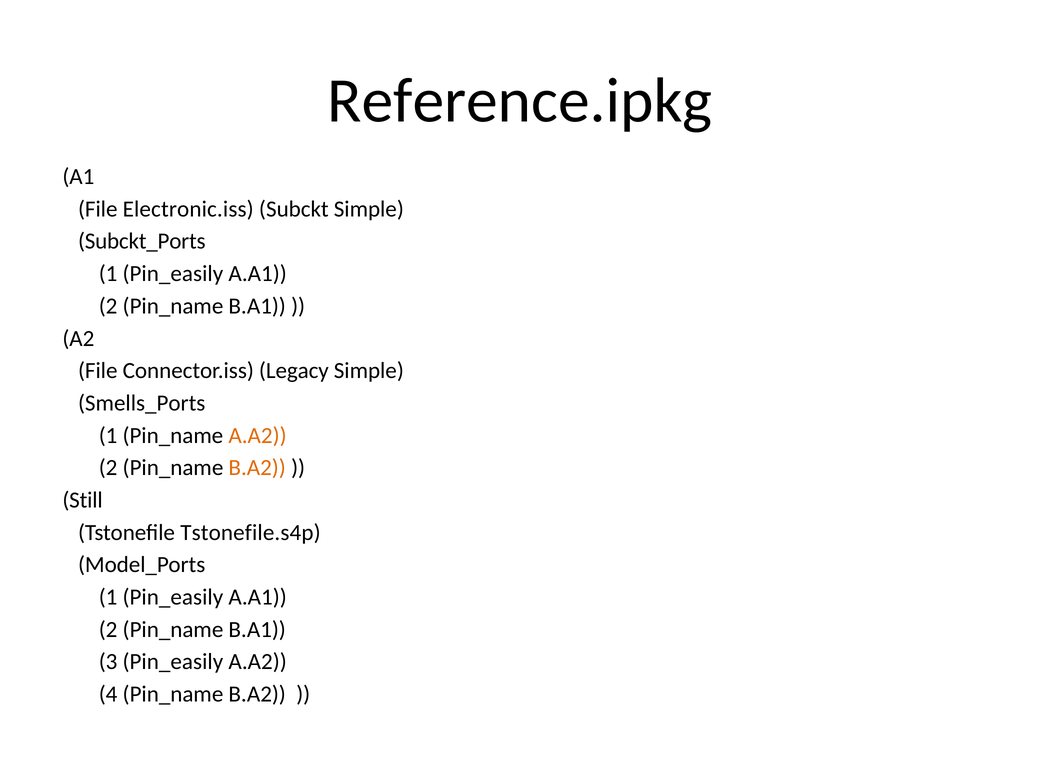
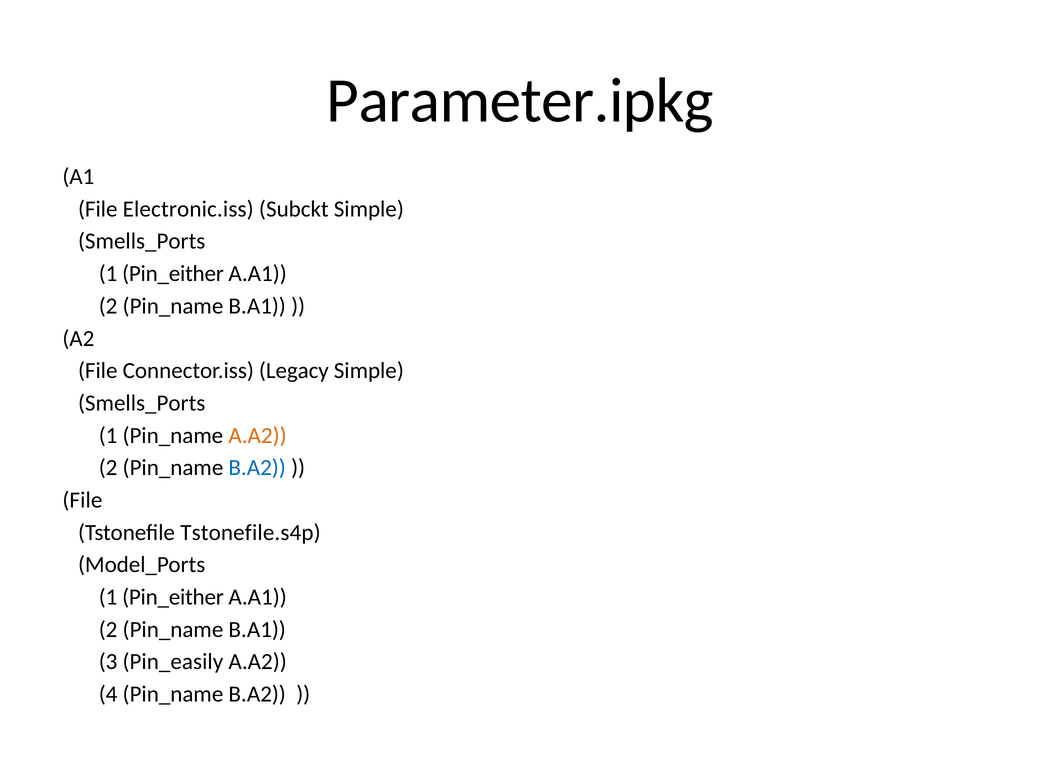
Reference.ipkg: Reference.ipkg -> Parameter.ipkg (520, 101)
Subckt_Ports: Subckt_Ports -> Smells_Ports (142, 241)
Pin_easily: Pin_easily -> Pin_either (173, 274)
B.A2 colour: orange -> blue (257, 468)
Still: Still -> File (82, 500)
Pin_easily: Pin_easily -> Pin_either (173, 597)
